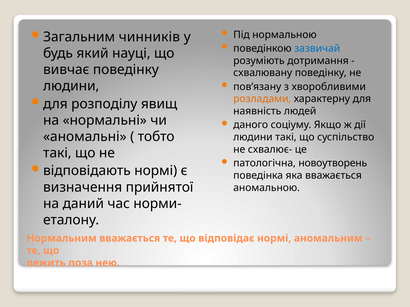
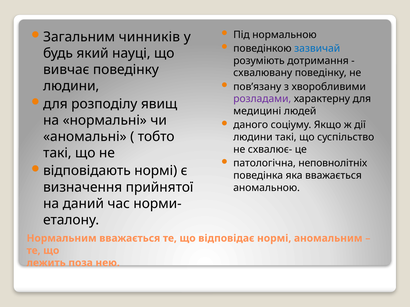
розладами colour: orange -> purple (262, 99)
наявність: наявність -> медицині (257, 111)
новоутворень: новоутворень -> неповнолітніх (333, 163)
